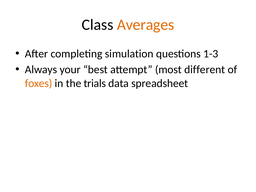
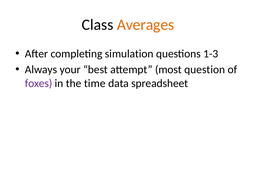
different: different -> question (205, 70)
foxes colour: orange -> purple (39, 83)
trials: trials -> time (95, 83)
